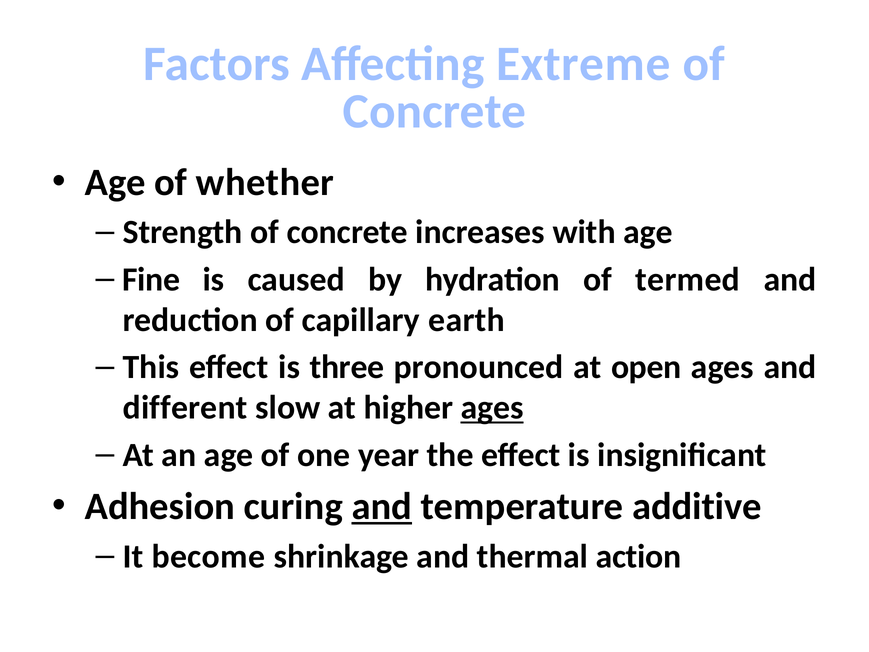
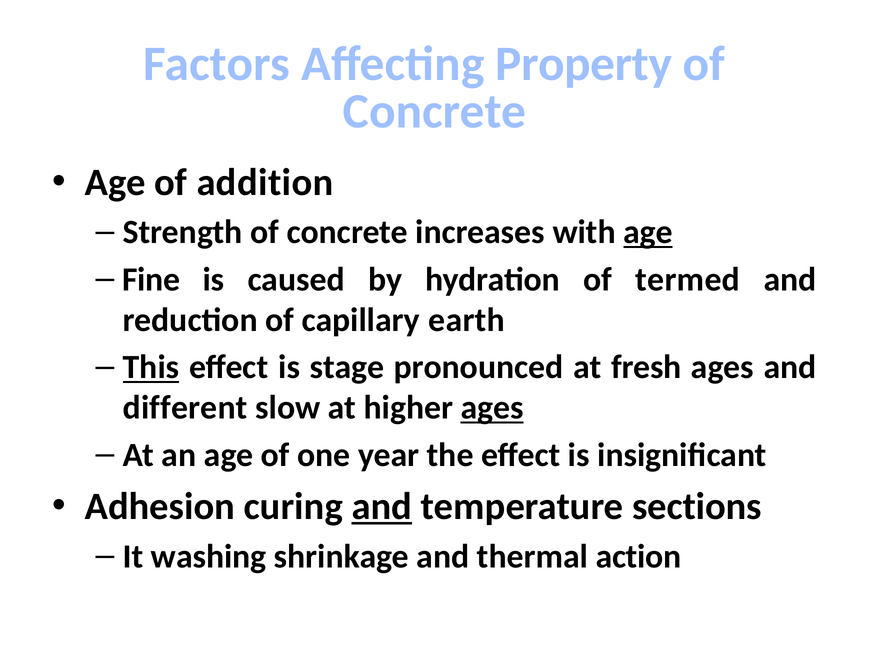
Extreme: Extreme -> Property (584, 64)
whether: whether -> addition (265, 182)
age underline: none -> present (648, 232)
This underline: none -> present (151, 367)
three: three -> stage (347, 367)
open: open -> fresh (646, 367)
additive: additive -> sections (697, 506)
become: become -> washing (209, 556)
